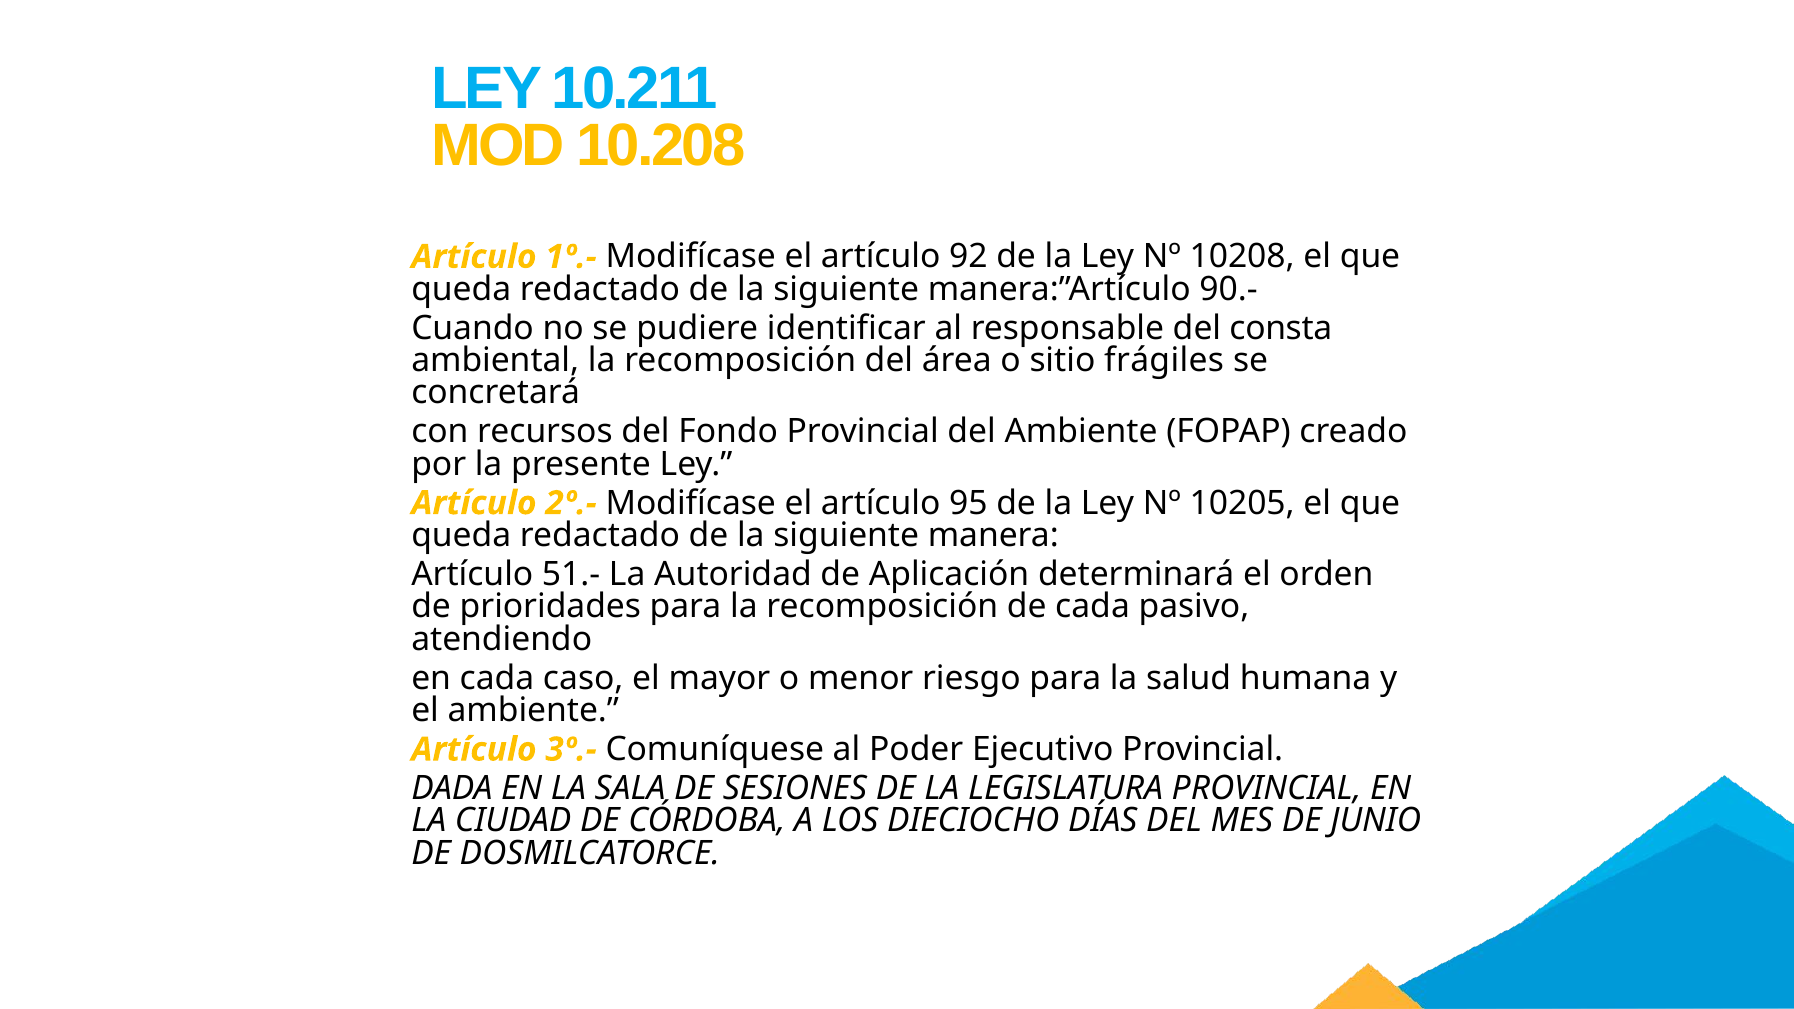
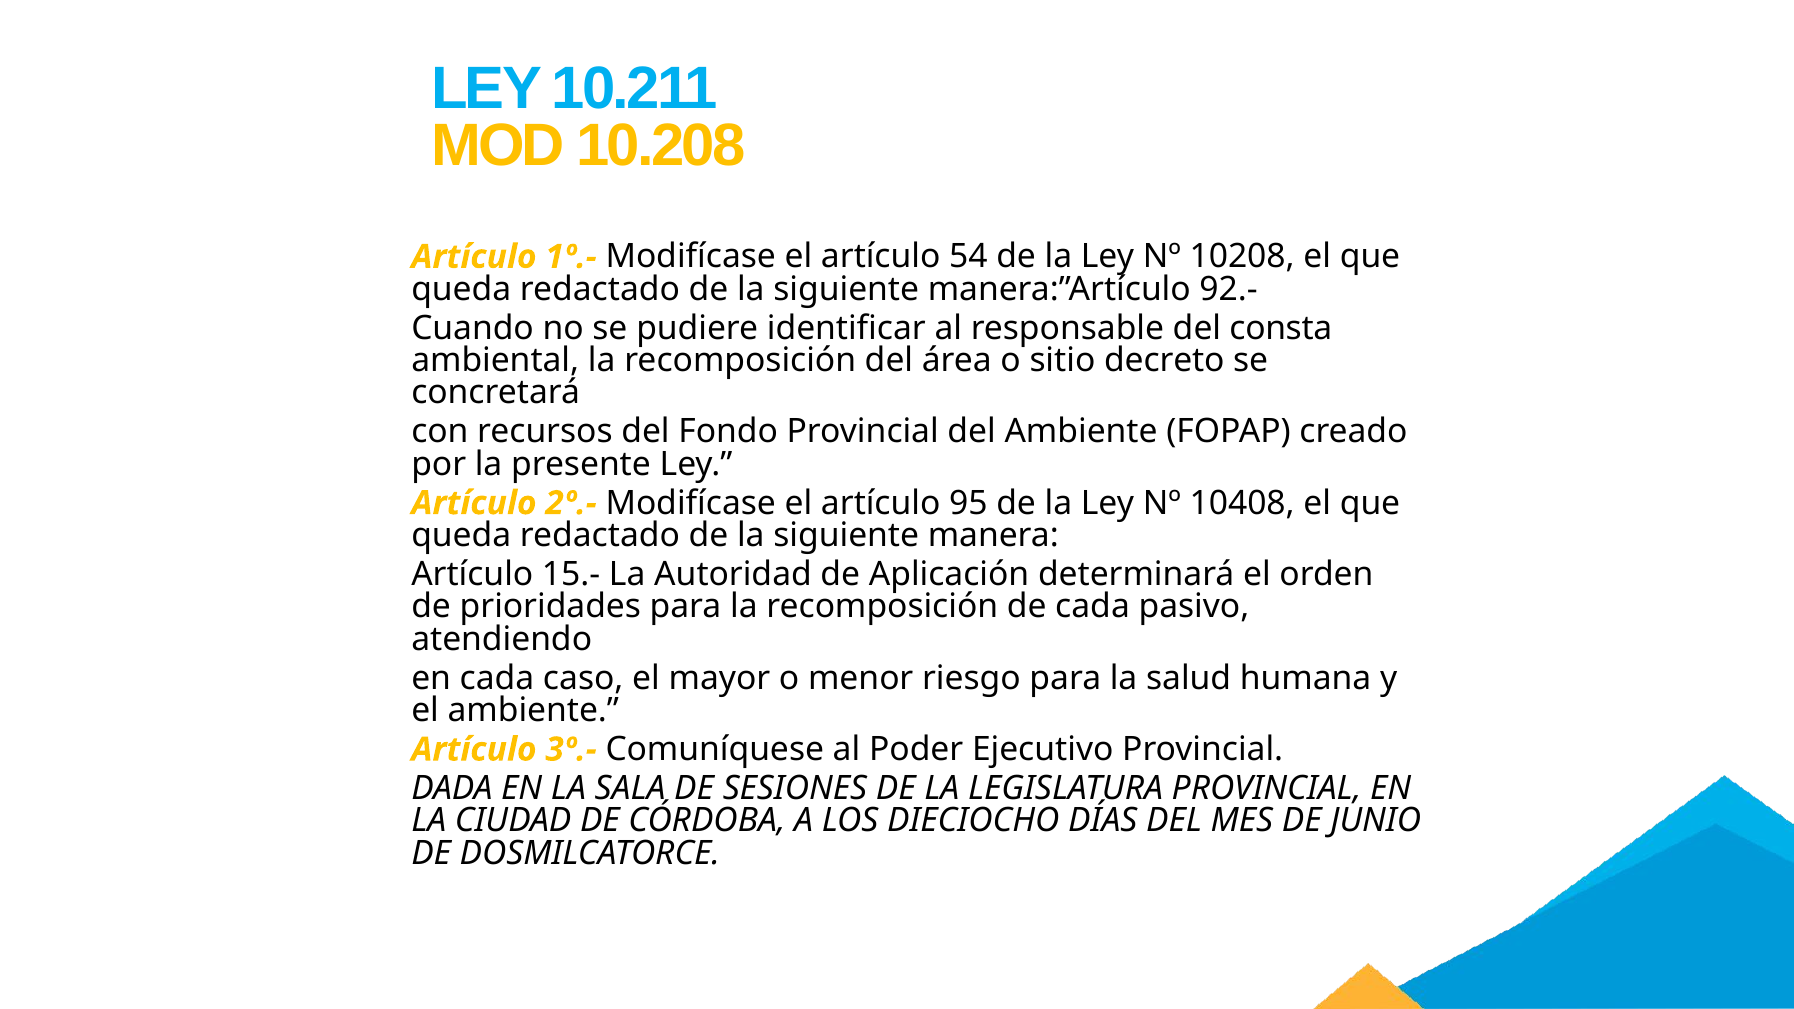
92: 92 -> 54 (968, 257)
90.-: 90.- -> 92.- (1229, 289)
frágiles: frágiles -> decreto (1164, 360)
10205: 10205 -> 10408 (1242, 503)
51.-: 51.- -> 15.- (571, 575)
